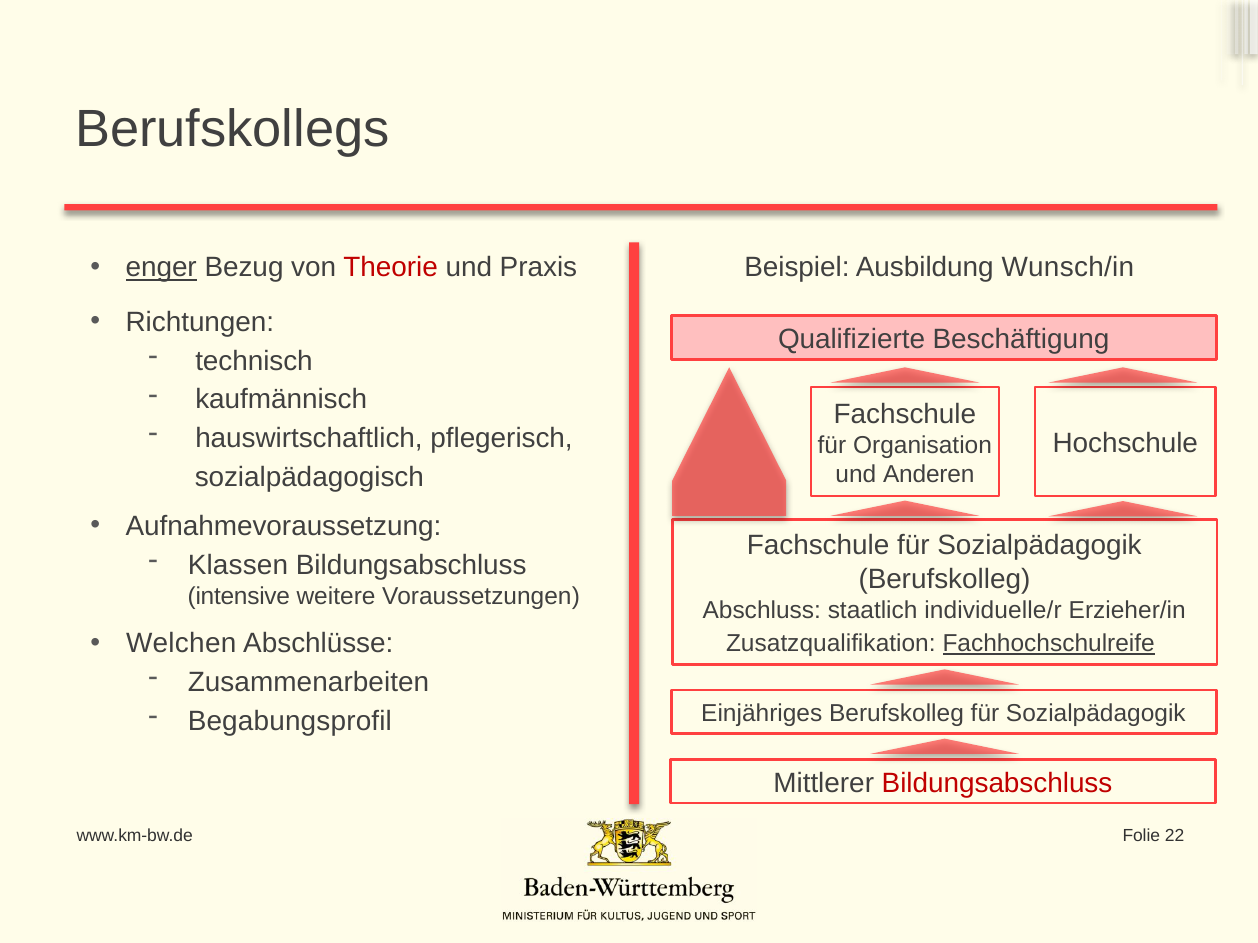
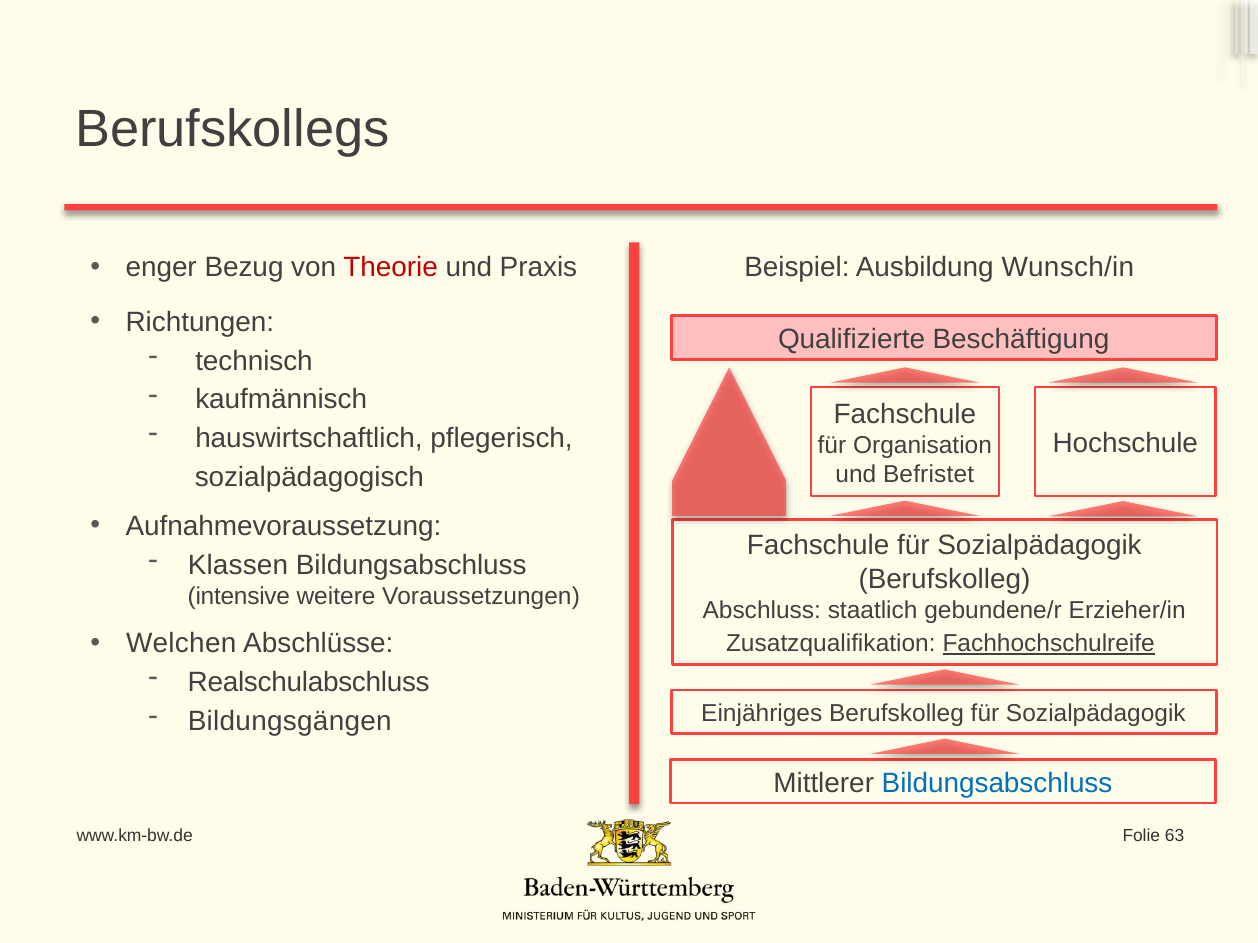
enger underline: present -> none (161, 268)
Anderen: Anderen -> Befristet (929, 475)
individuelle/r: individuelle/r -> gebundene/r (993, 611)
Zusammenarbeiten: Zusammenarbeiten -> Realschulabschluss (309, 683)
Begabungsprofil: Begabungsprofil -> Bildungsgängen (290, 721)
Bildungsabschluss colour: red -> blue (997, 783)
22: 22 -> 63 (1175, 836)
